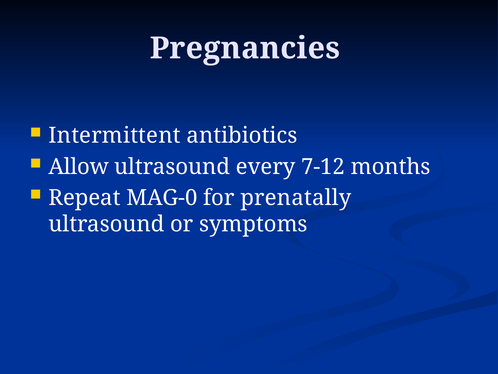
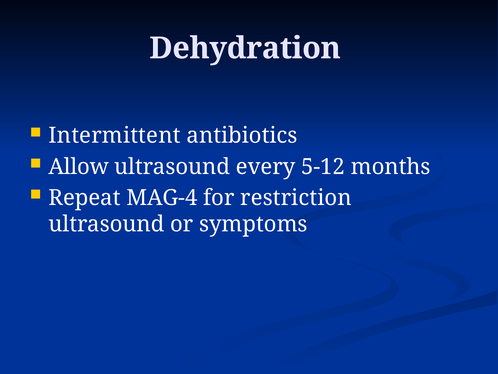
Pregnancies: Pregnancies -> Dehydration (245, 48)
7-12: 7-12 -> 5-12 (323, 166)
MAG-0: MAG-0 -> MAG-4 (162, 197)
prenatally: prenatally -> restriction (296, 197)
